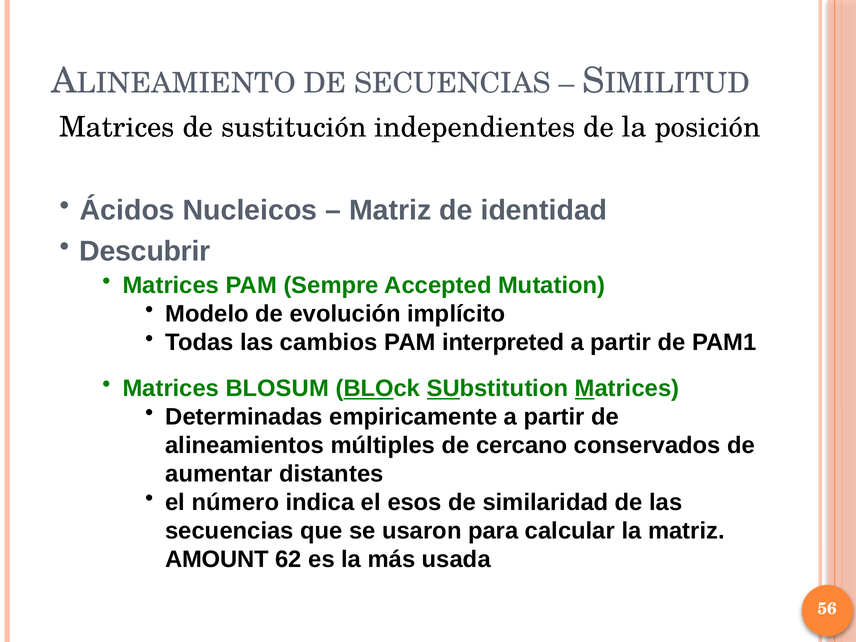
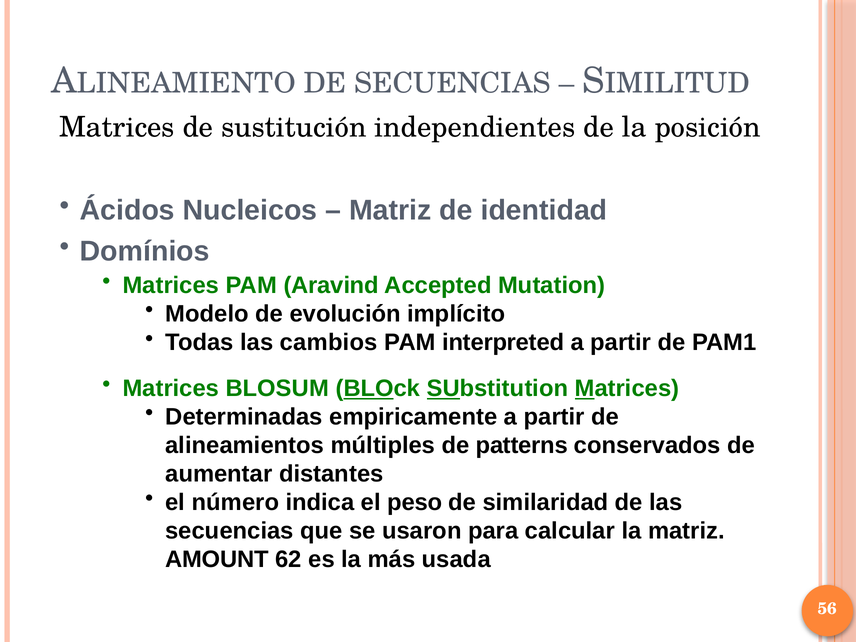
Descubrir: Descubrir -> Domínios (145, 252)
Sempre: Sempre -> Aravind (331, 285)
cercano: cercano -> patterns (522, 445)
esos: esos -> peso (415, 502)
